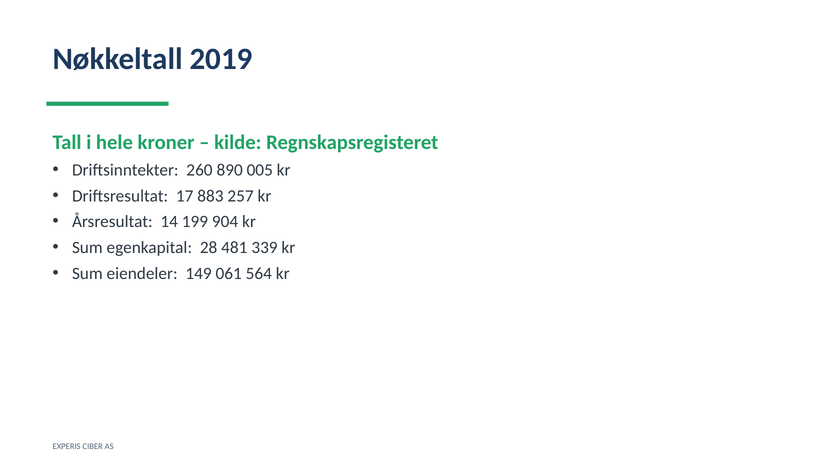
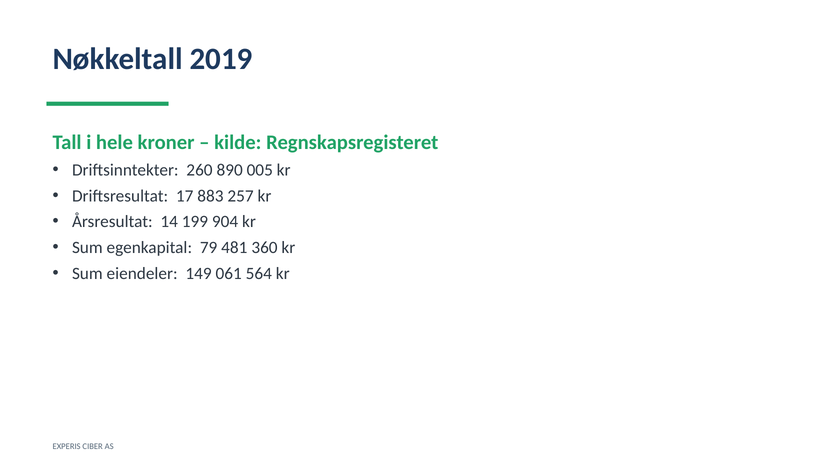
28: 28 -> 79 (209, 248)
339: 339 -> 360 (264, 248)
